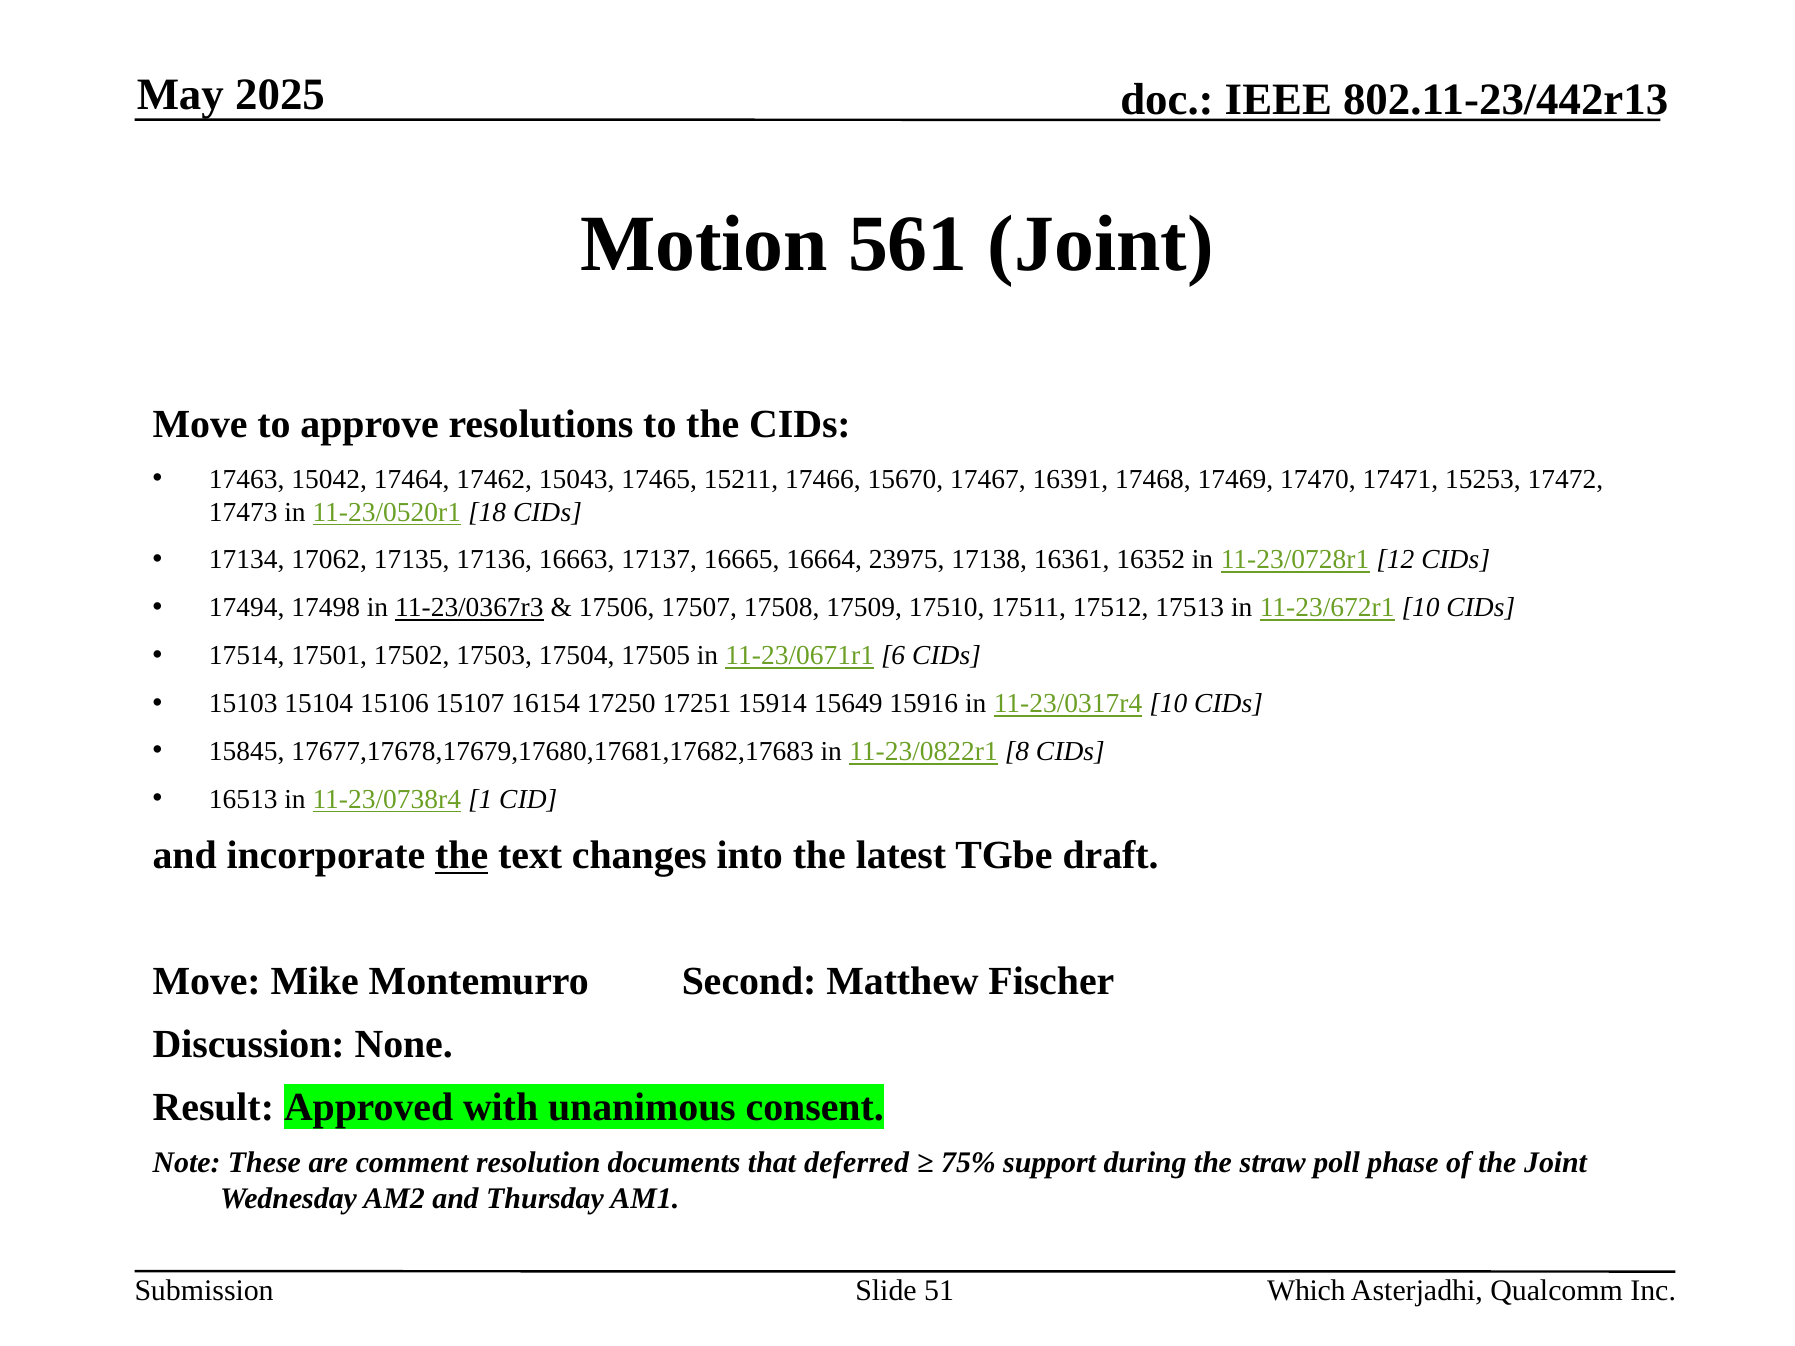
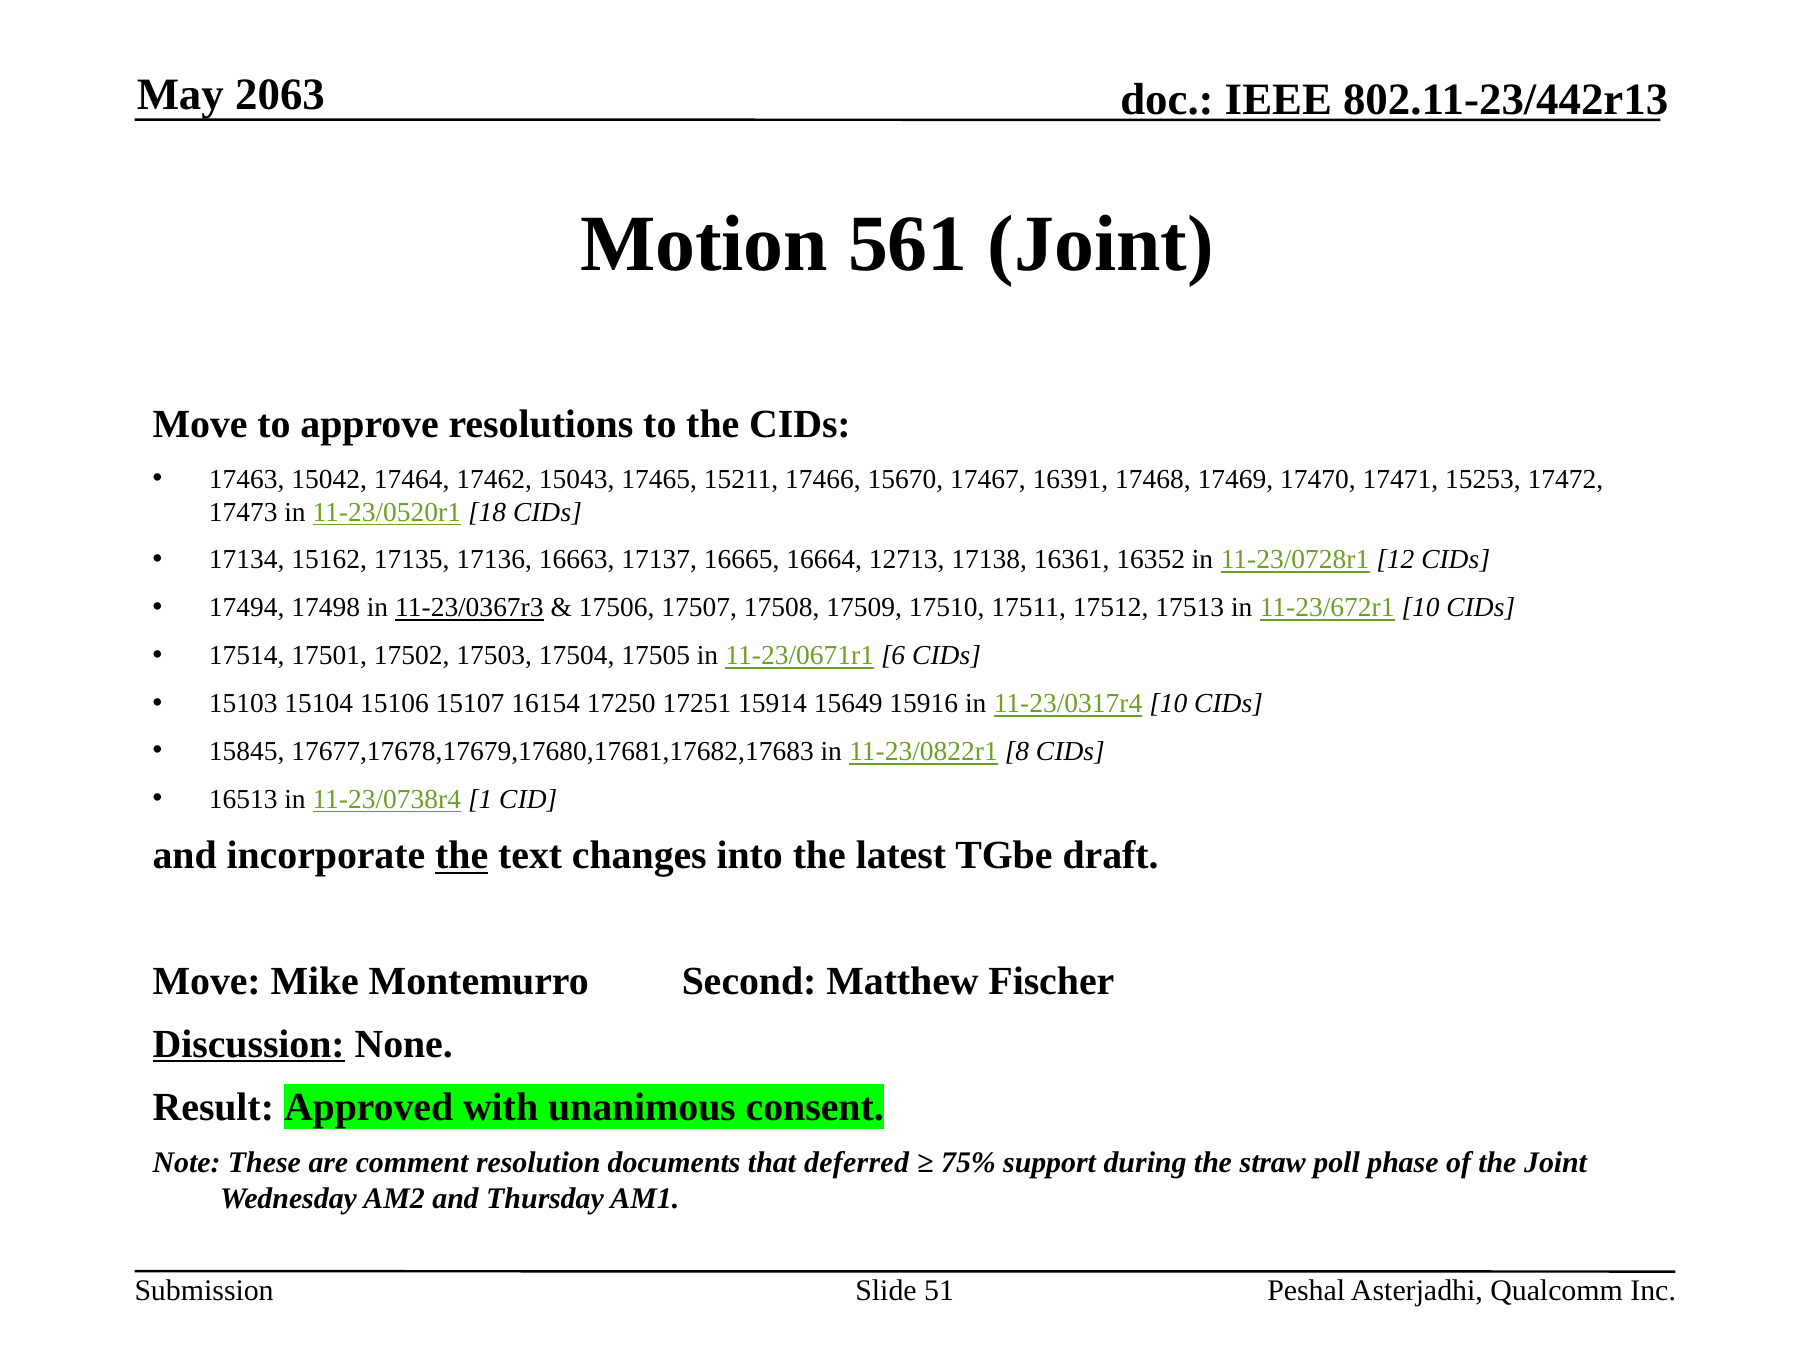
2025: 2025 -> 2063 (280, 95)
17062: 17062 -> 15162 (329, 560)
23975: 23975 -> 12713 (907, 560)
Discussion underline: none -> present (249, 1044)
Which: Which -> Peshal (1306, 1291)
